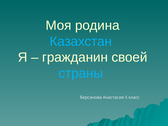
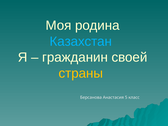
страны colour: light blue -> yellow (81, 73)
